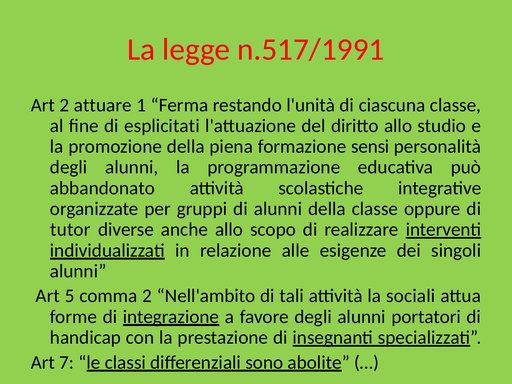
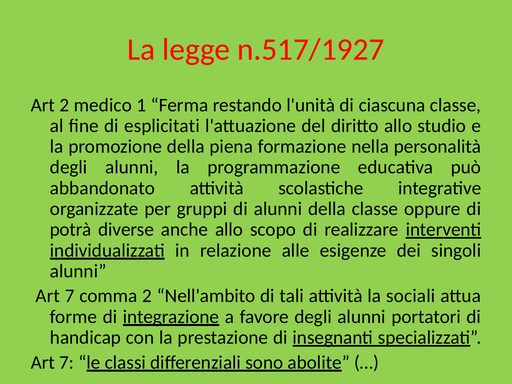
n.517/1991: n.517/1991 -> n.517/1927 (311, 50)
attuare: attuare -> medico (103, 105)
sensi: sensi -> nella (370, 147)
tutor: tutor -> potrà (71, 230)
5: 5 -> 7 (70, 296)
